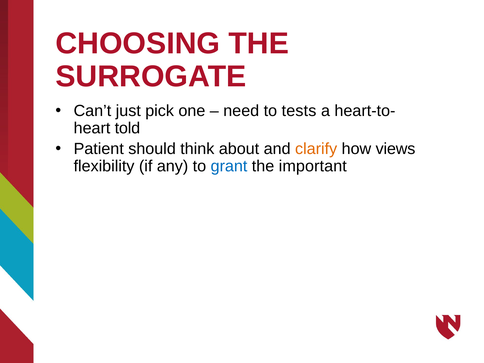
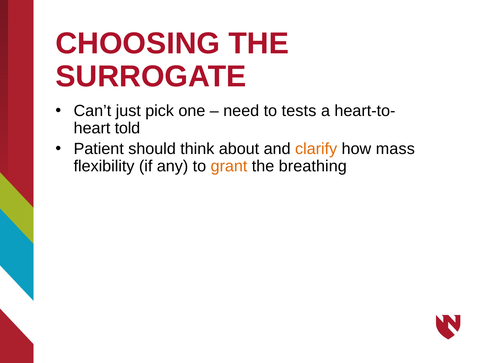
views: views -> mass (395, 149)
grant colour: blue -> orange (229, 166)
important: important -> breathing (313, 166)
